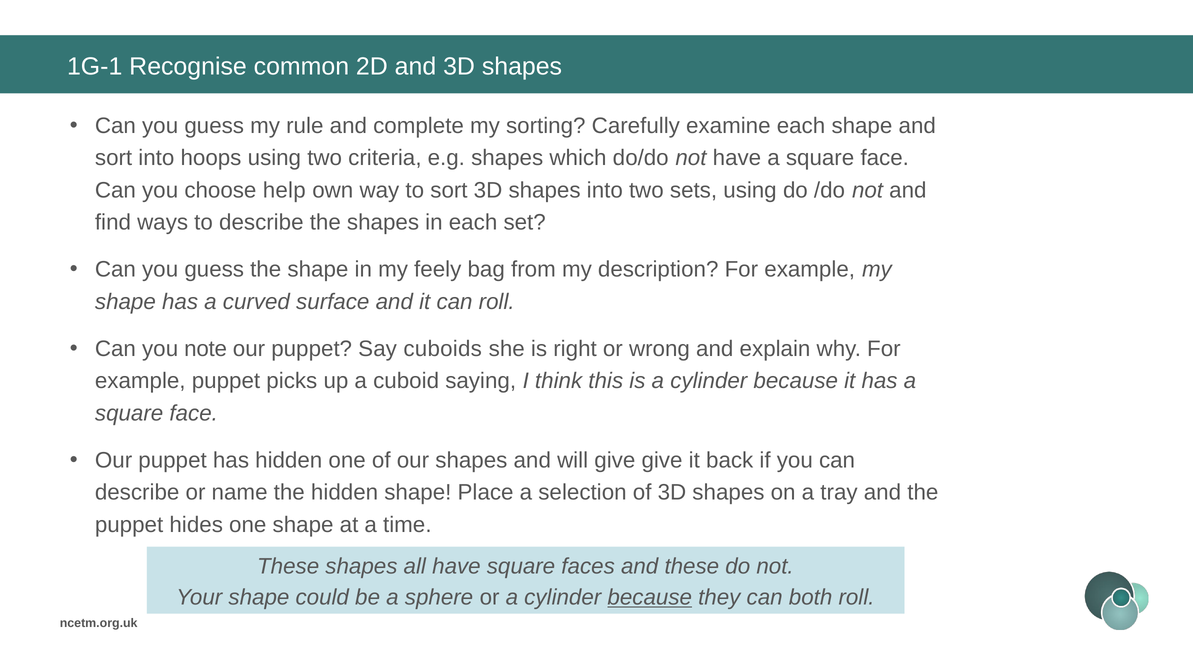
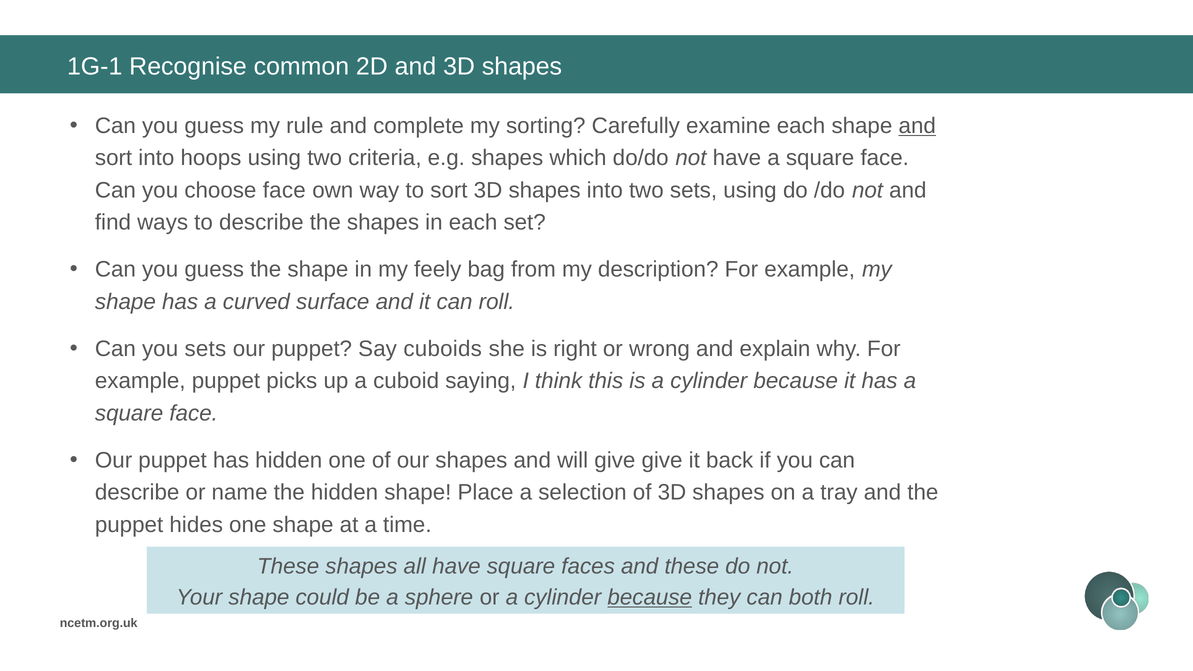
and underline: none -> present (917, 126)
choose help: help -> face (284, 190)
you note: note -> sets (205, 349)
